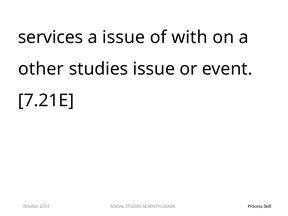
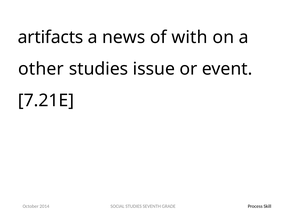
services: services -> artifacts (51, 37)
a issue: issue -> news (124, 37)
